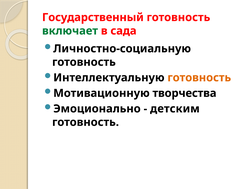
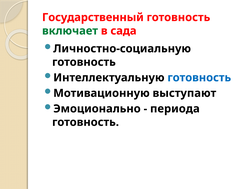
готовность colour: orange -> blue (199, 78)
творчества: творчества -> выступают (184, 93)
детским: детским -> периода (175, 109)
